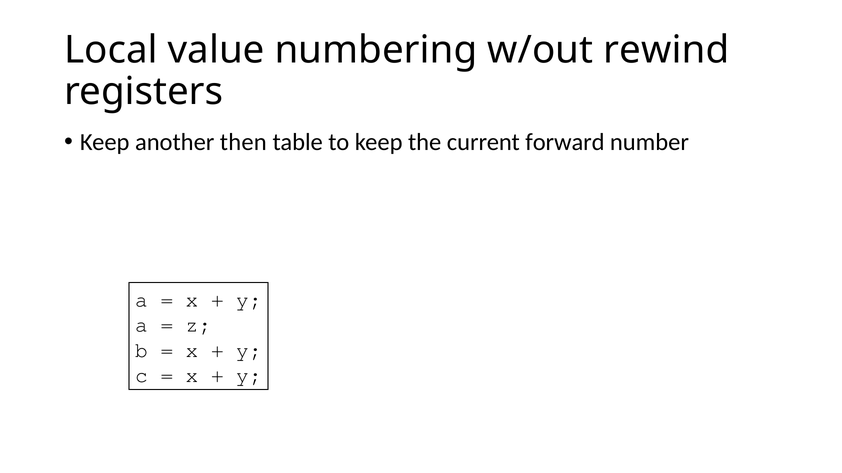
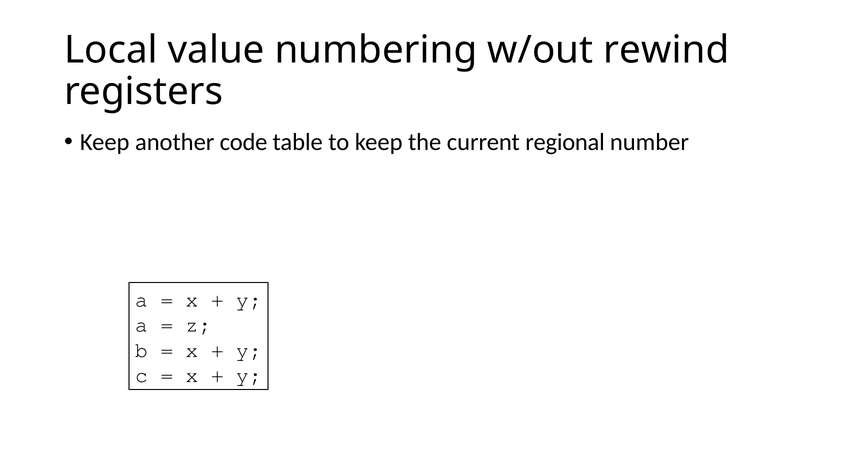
then: then -> code (244, 142)
forward: forward -> regional (565, 142)
